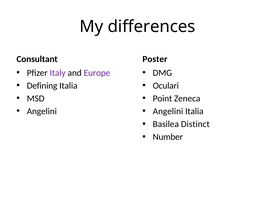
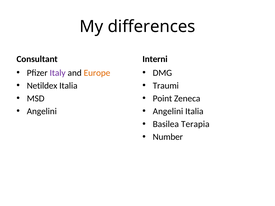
Poster: Poster -> Interni (155, 59)
Europe colour: purple -> orange (97, 73)
Defining: Defining -> Netildex (42, 86)
Oculari: Oculari -> Traumi (166, 86)
Distinct: Distinct -> Terapia (195, 124)
